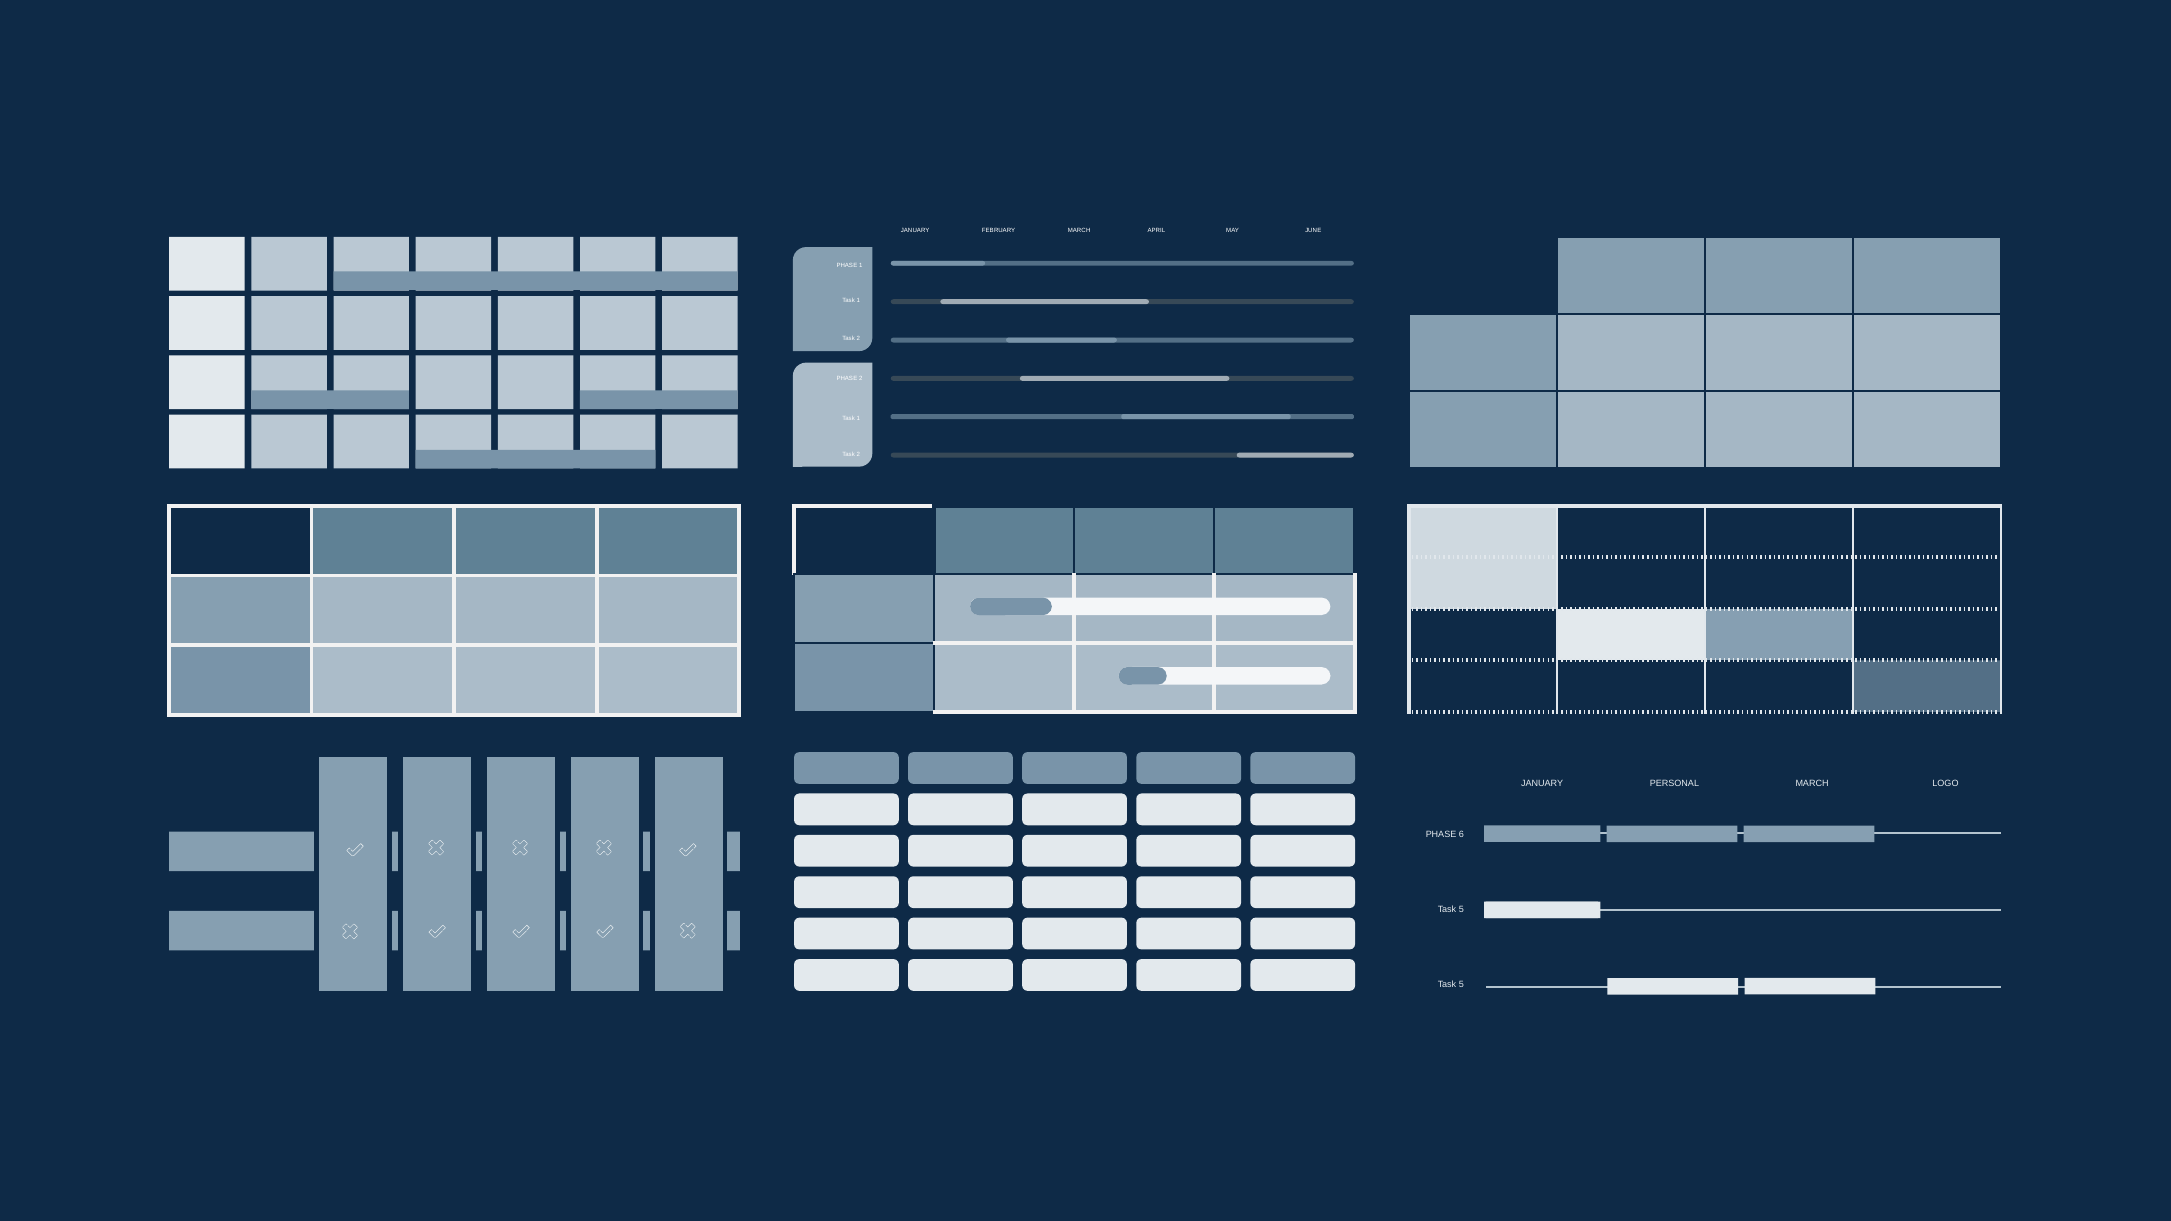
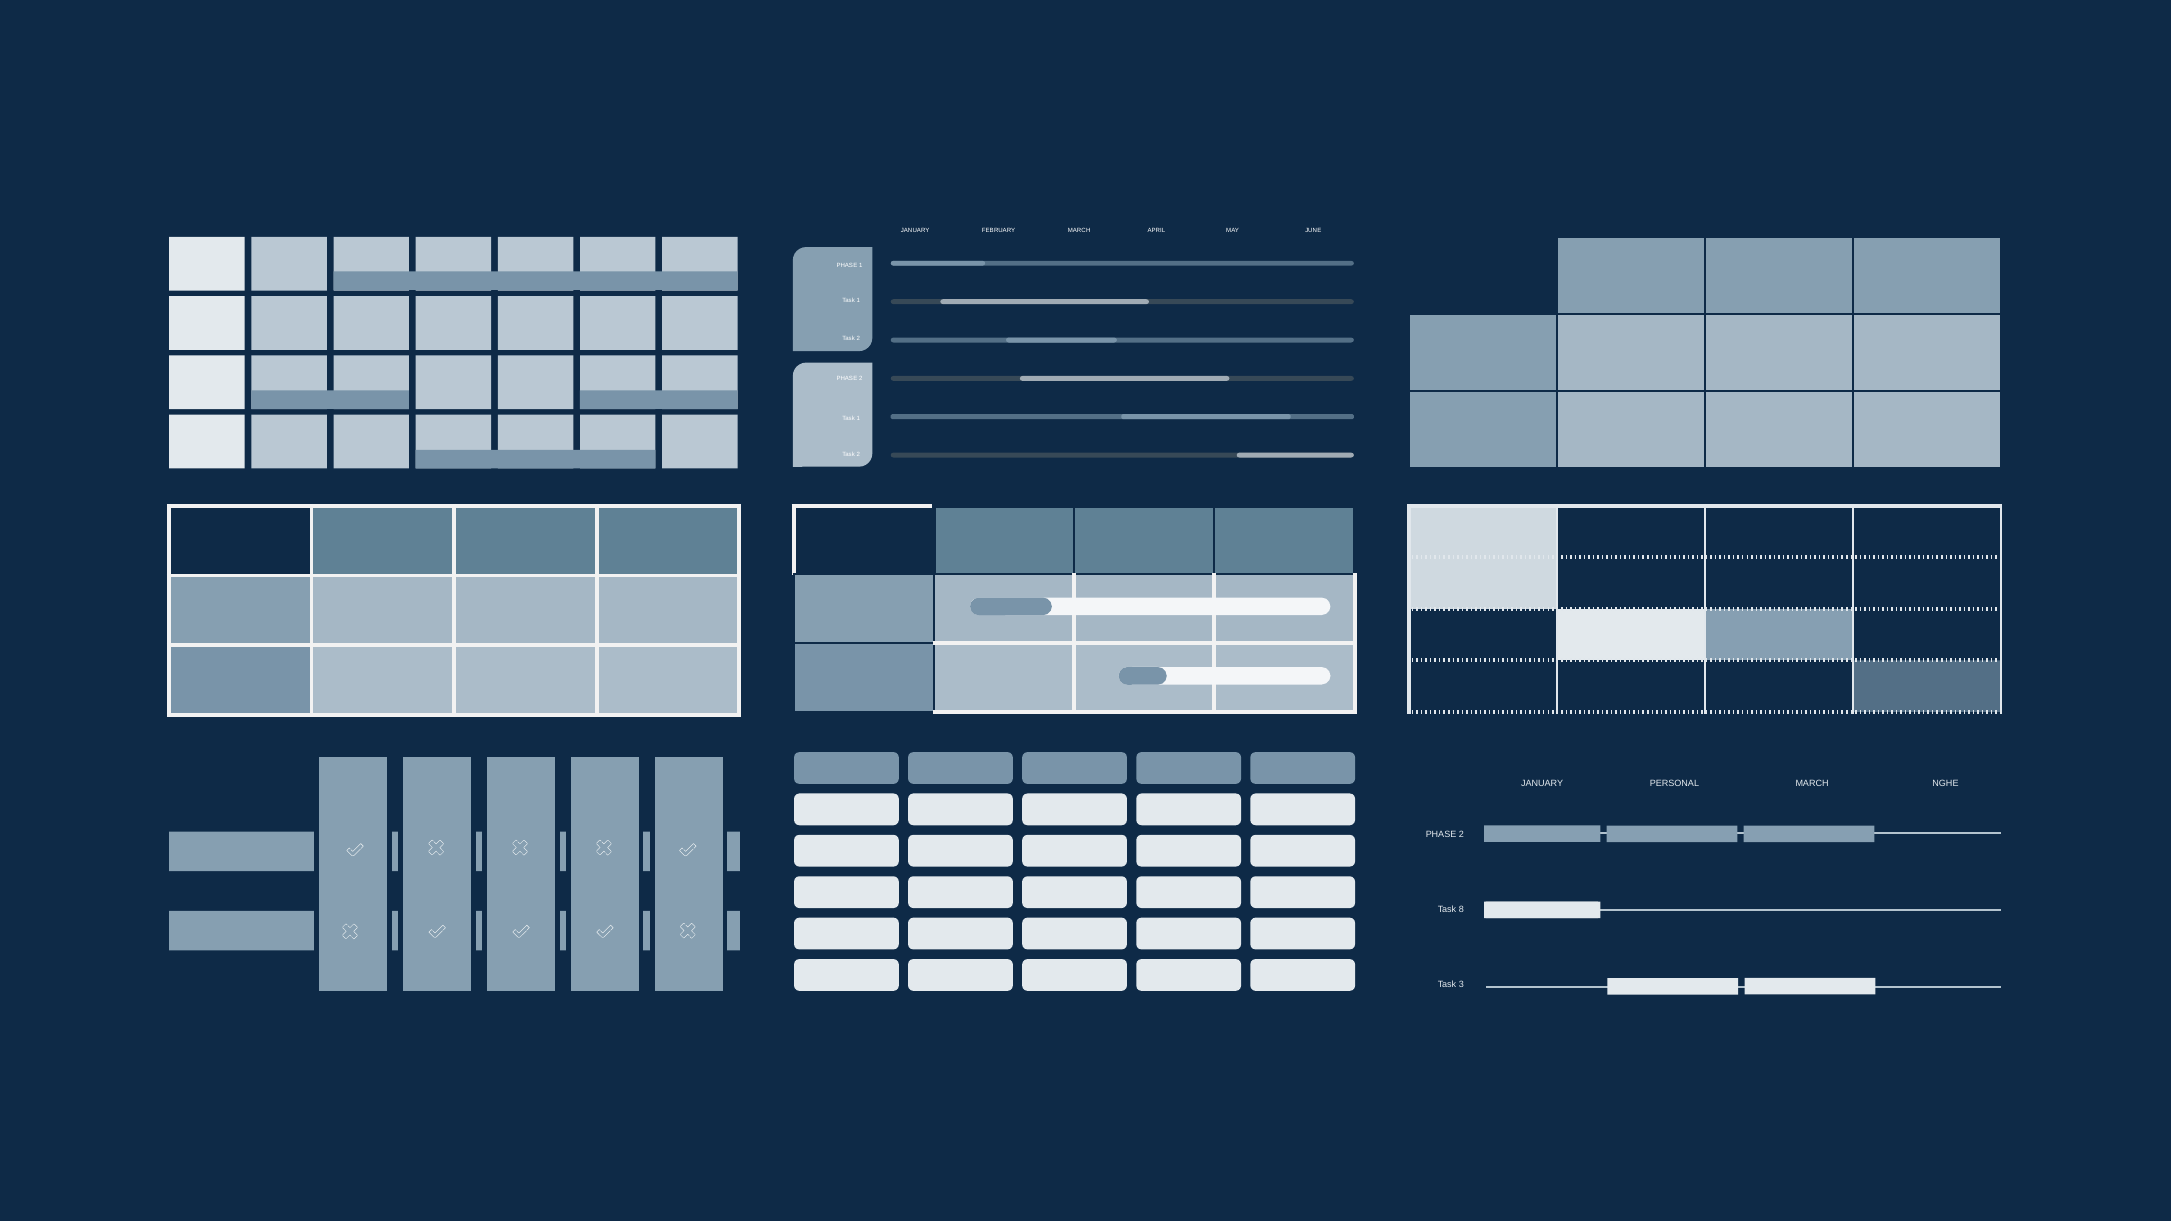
LOGO: LOGO -> NGHE (1945, 784)
6: 6 -> 2 (1461, 834)
5: 5 -> 8 (1461, 909)
5: 5 -> 3 (1461, 984)
